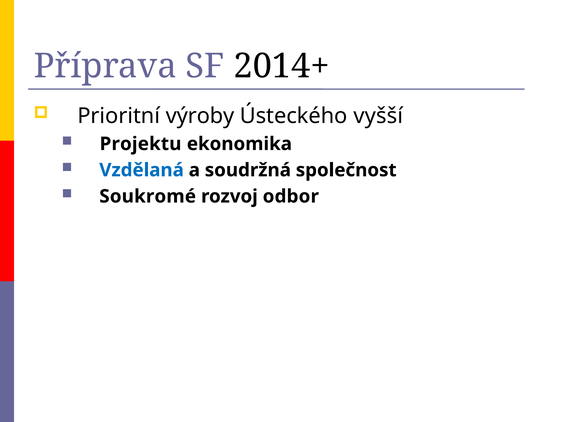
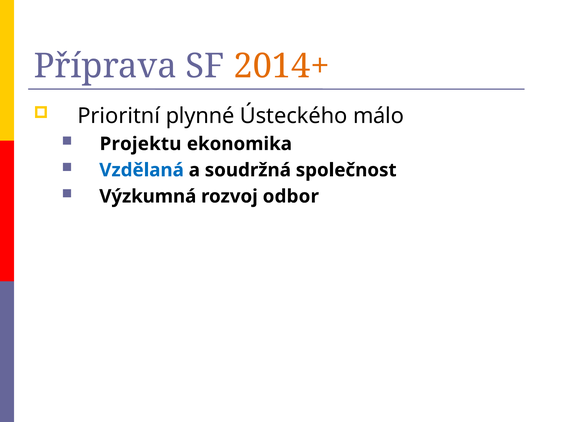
2014+ colour: black -> orange (282, 66)
výroby: výroby -> plynné (200, 116)
vyšší: vyšší -> málo (378, 116)
Soukromé: Soukromé -> Výzkumná (148, 196)
